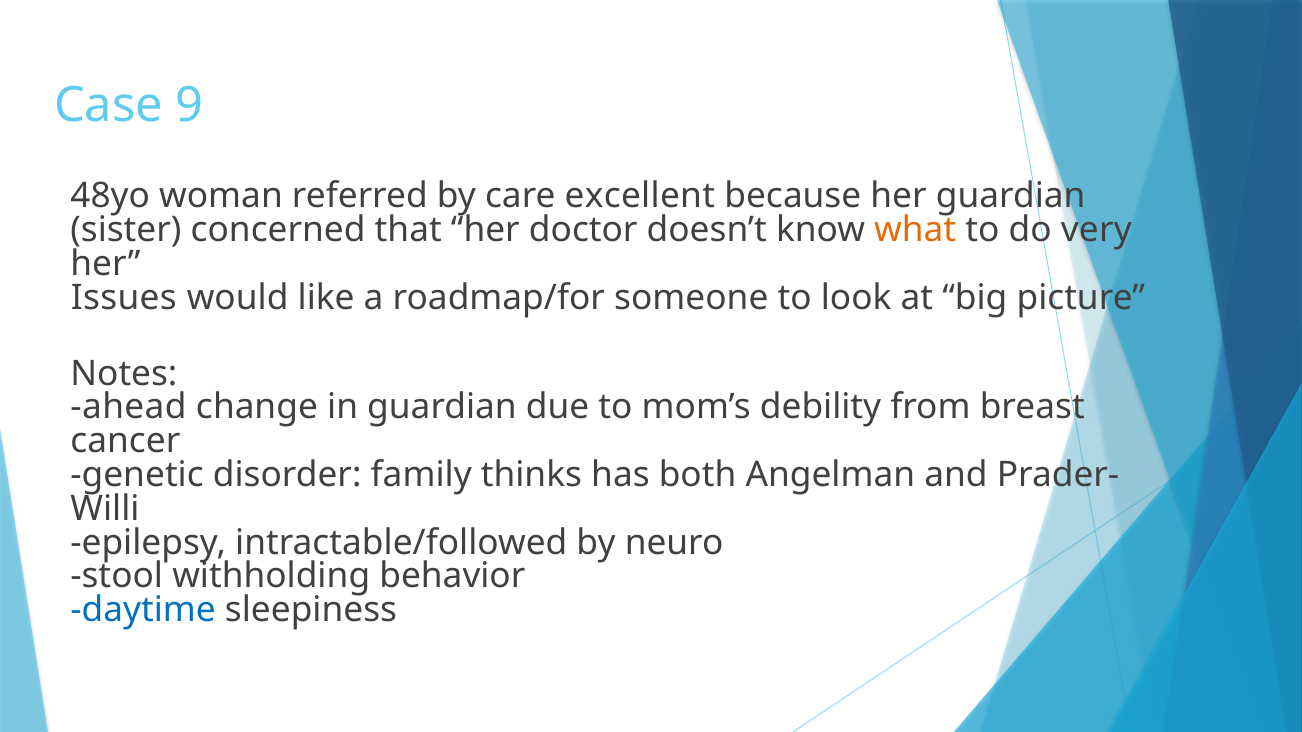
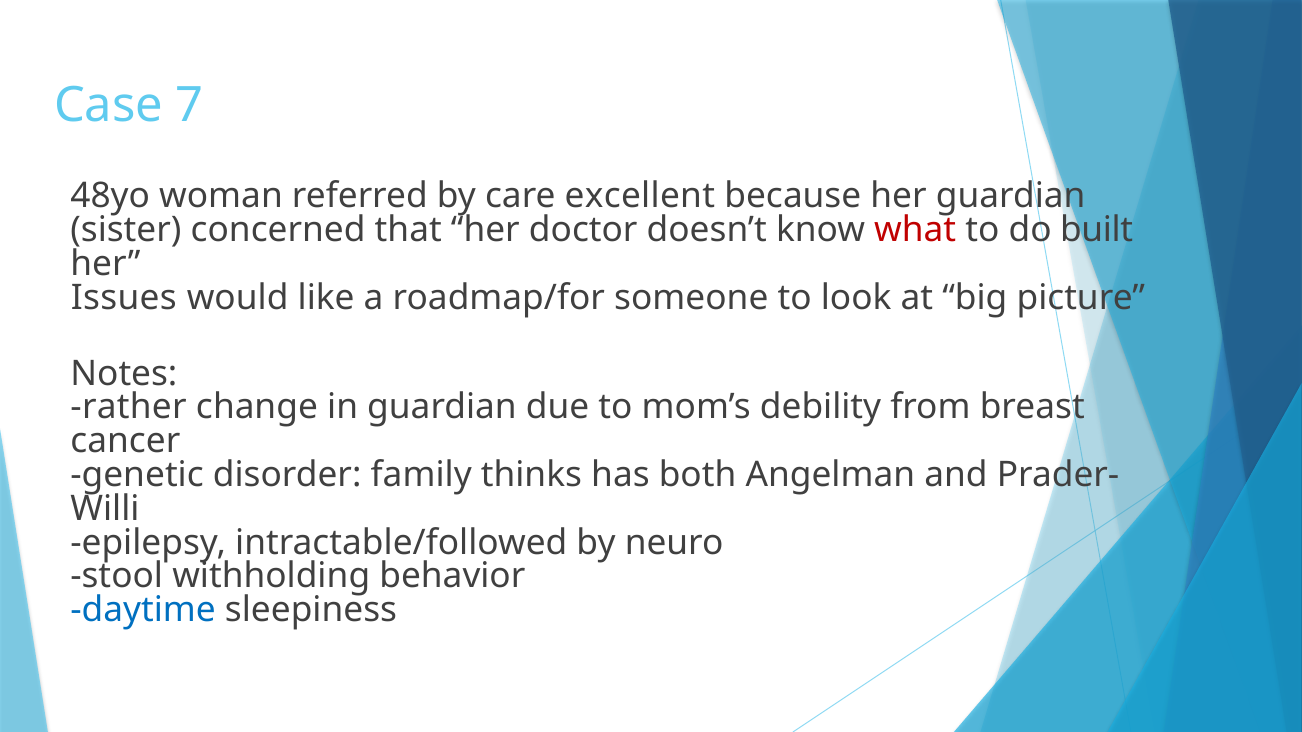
9: 9 -> 7 (190, 106)
what colour: orange -> red (915, 230)
very: very -> built (1097, 230)
ahead: ahead -> rather (129, 407)
